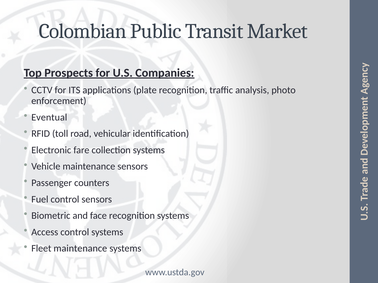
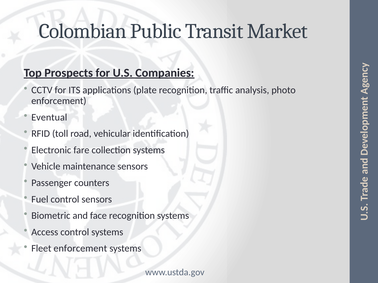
Fleet maintenance: maintenance -> enforcement (80, 249)
